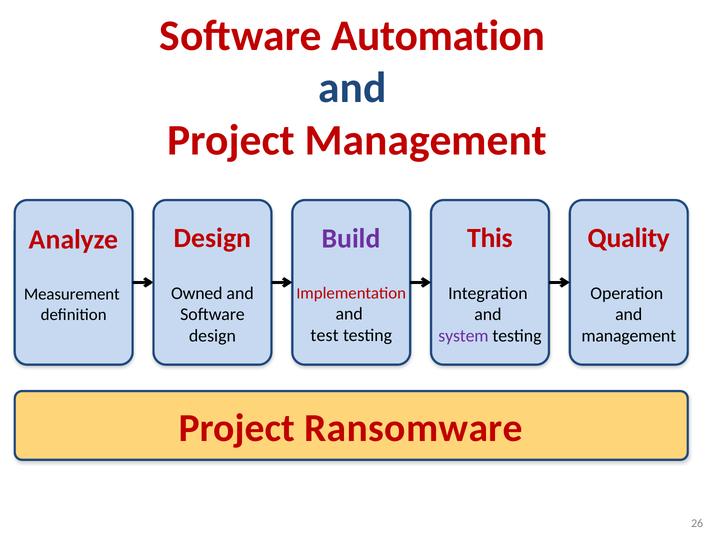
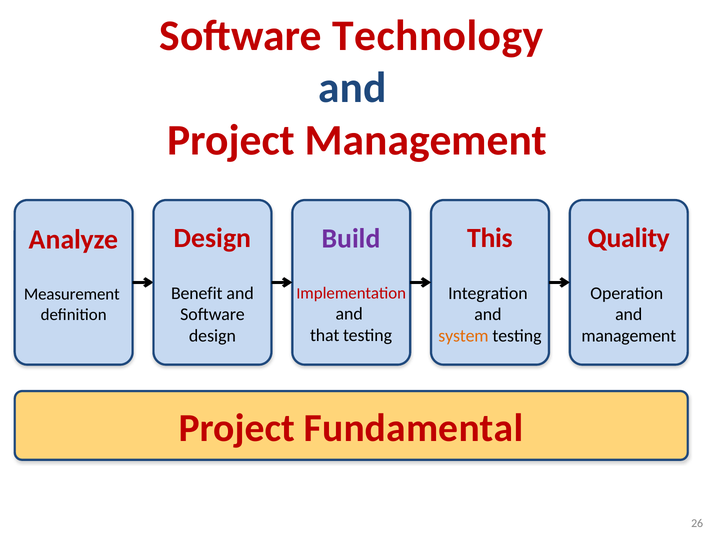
Automation: Automation -> Technology (438, 36)
Owned: Owned -> Benefit (197, 293)
test: test -> that (325, 335)
system colour: purple -> orange (463, 336)
Ransomware: Ransomware -> Fundamental (414, 428)
